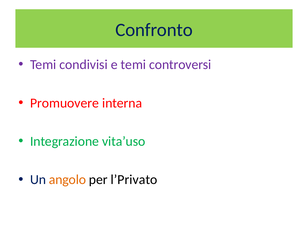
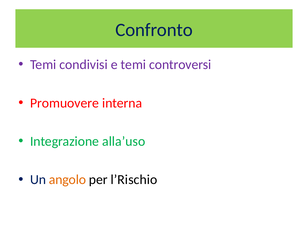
vita’uso: vita’uso -> alla’uso (124, 141)
l’Privato: l’Privato -> l’Rischio (134, 180)
